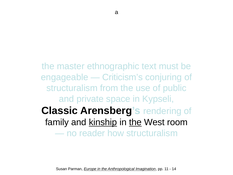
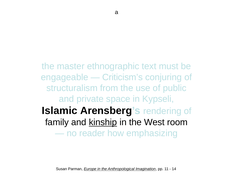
Classic: Classic -> Islamic (60, 111)
the underline: present -> none (135, 122)
how structuralism: structuralism -> emphasizing (152, 133)
